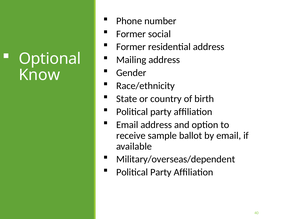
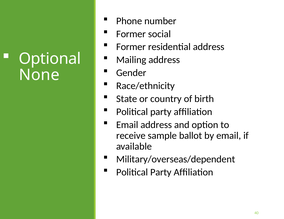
Know: Know -> None (39, 75)
